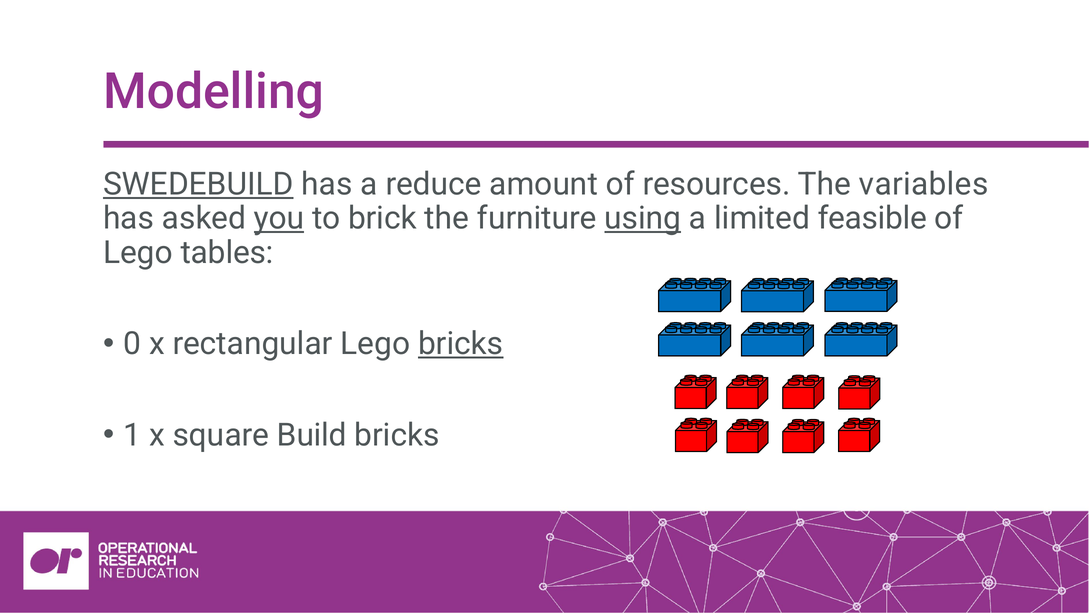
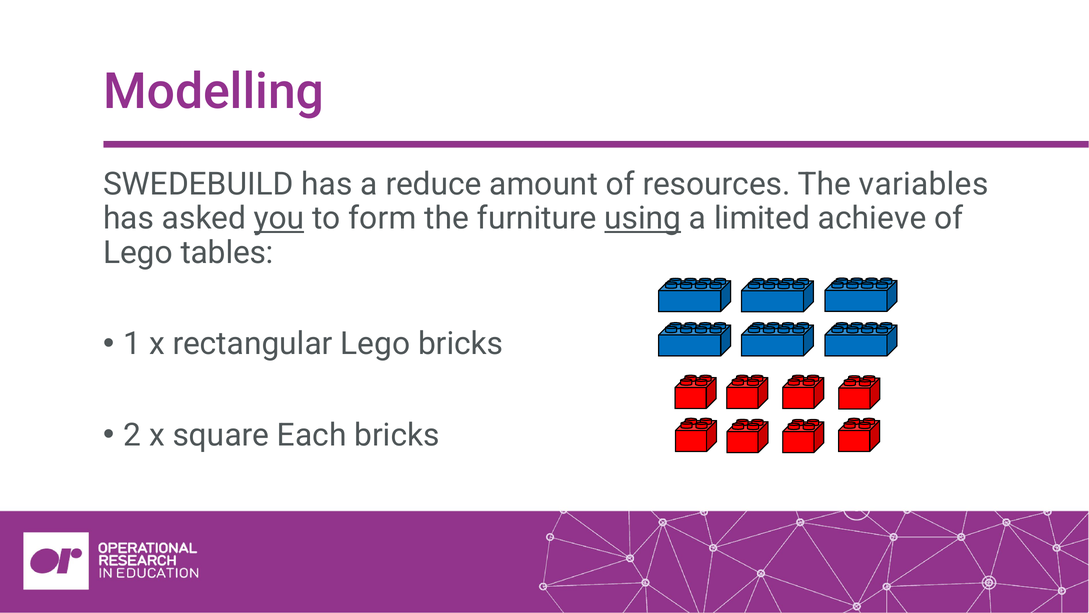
SWEDEBUILD underline: present -> none (198, 184)
brick: brick -> form (382, 218)
feasible: feasible -> achieve (872, 218)
0: 0 -> 1 (132, 344)
bricks underline: present -> none (461, 344)
1: 1 -> 2 (132, 435)
Build: Build -> Each (312, 435)
